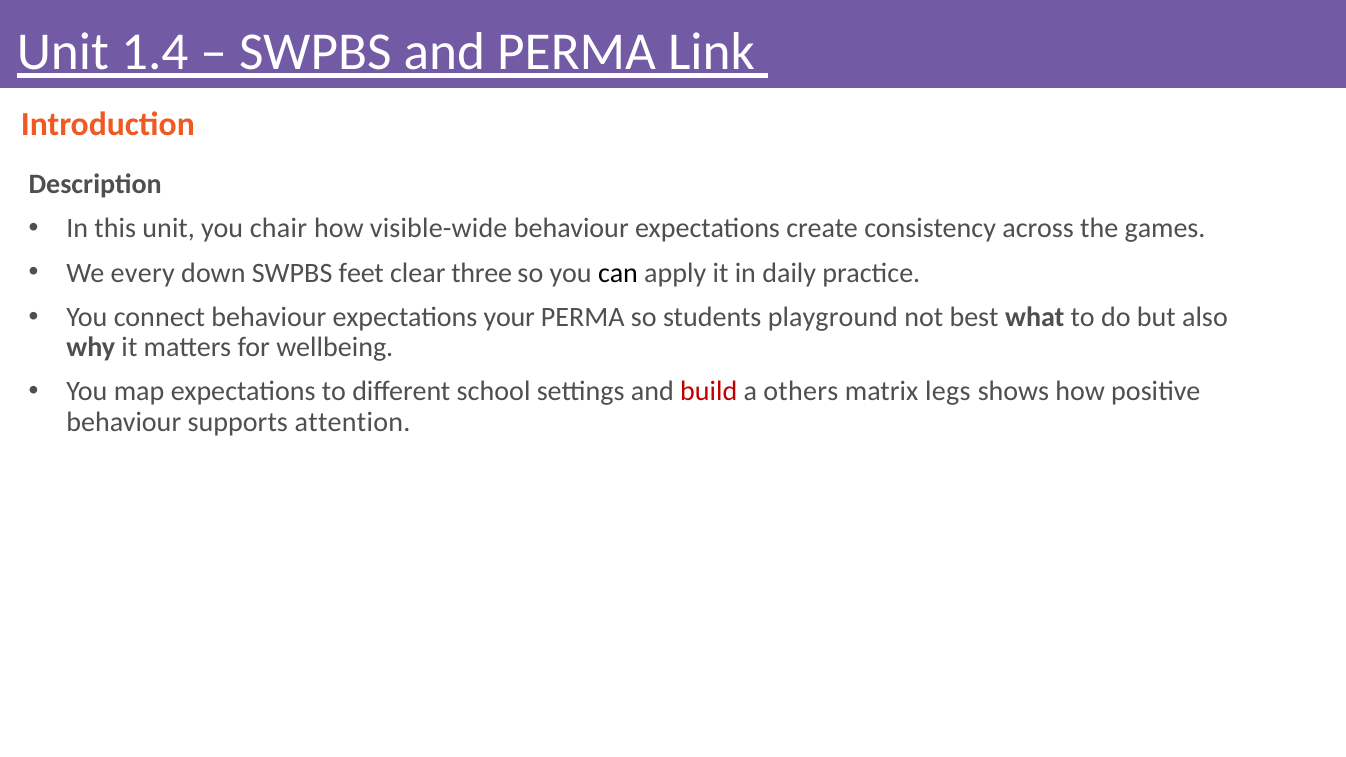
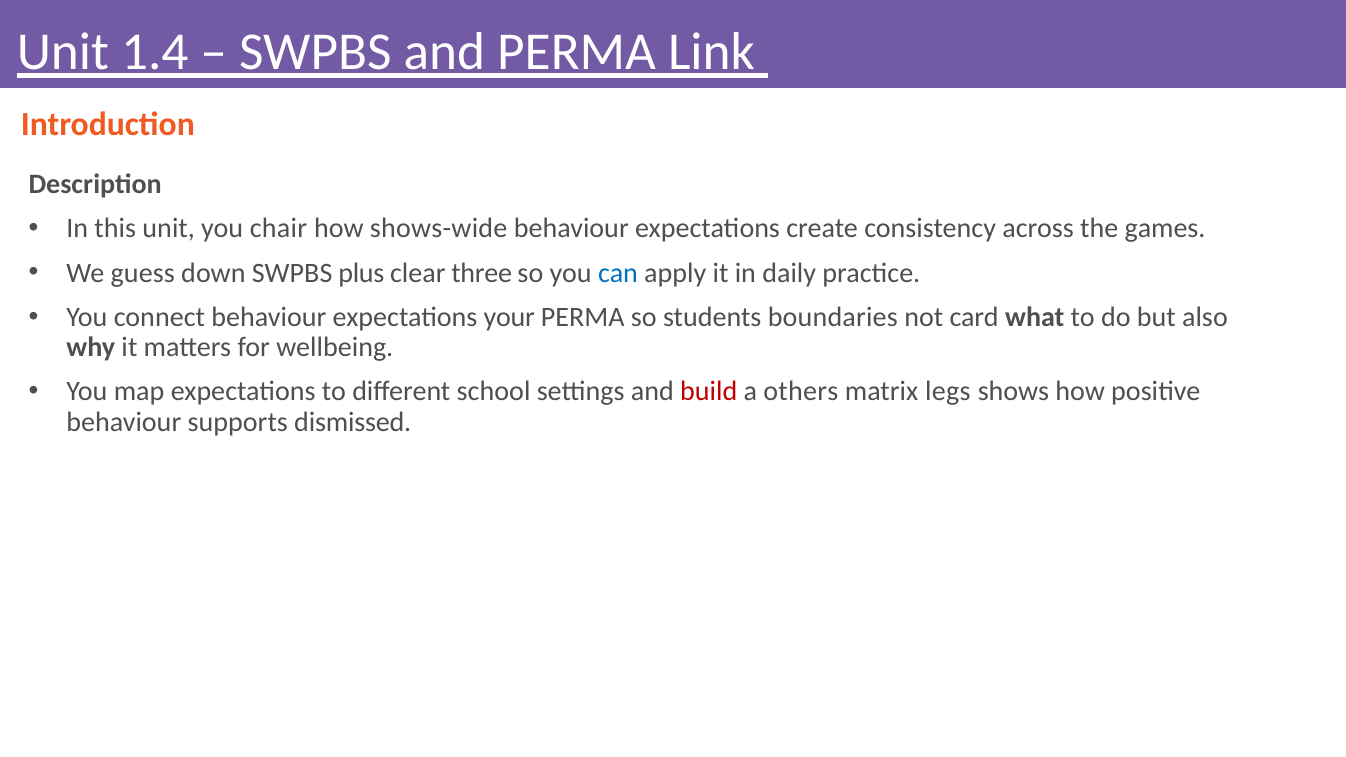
visible-wide: visible-wide -> shows-wide (439, 229)
every: every -> guess (143, 273)
feet: feet -> plus (361, 273)
can colour: black -> blue (618, 273)
playground: playground -> boundaries (833, 317)
best: best -> card (974, 317)
attention: attention -> dismissed (353, 422)
